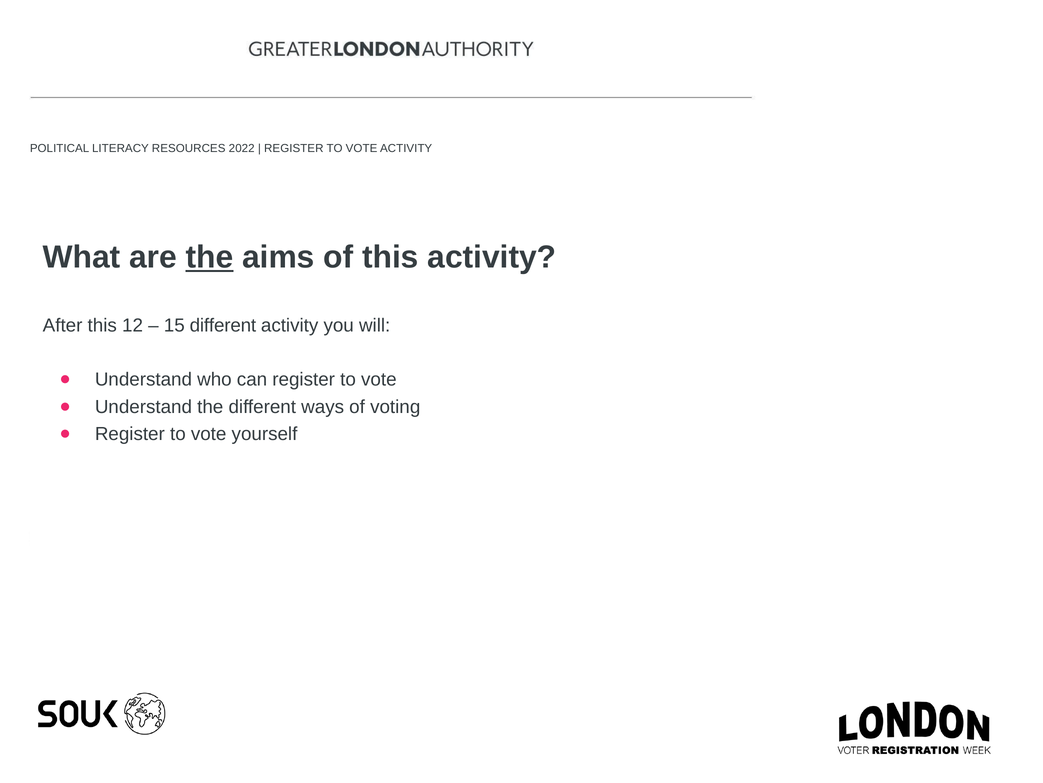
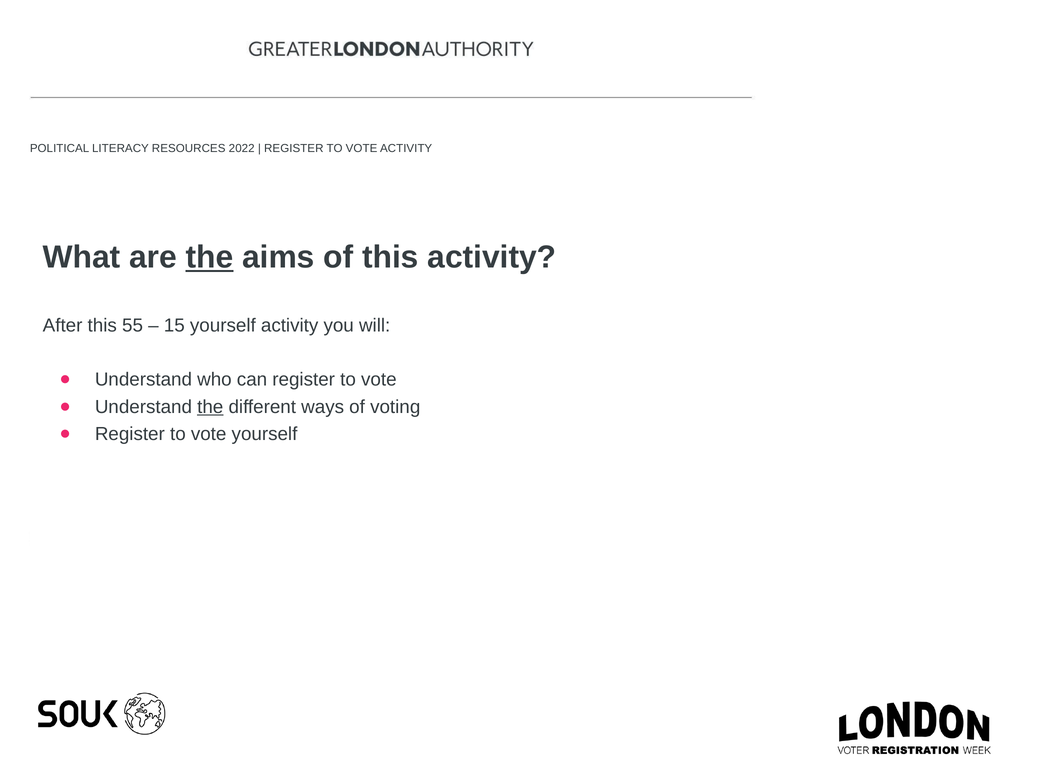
12: 12 -> 55 (133, 325)
15 different: different -> yourself (223, 325)
the underline: none -> present (210, 407)
